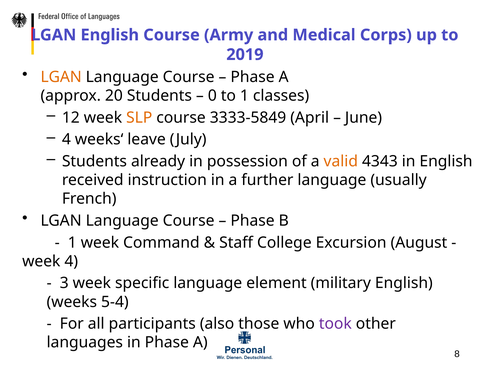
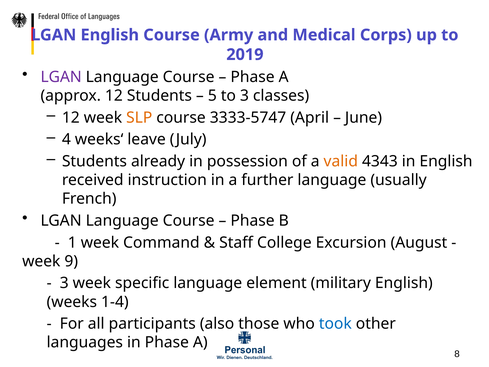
LGAN colour: orange -> purple (61, 77)
approx 20: 20 -> 12 (114, 96)
0: 0 -> 5 (212, 96)
to 1: 1 -> 3 (244, 96)
3333-5849: 3333-5849 -> 3333-5747 (248, 117)
week 4: 4 -> 9 (71, 261)
5-4: 5-4 -> 1-4 (115, 302)
took colour: purple -> blue (335, 324)
